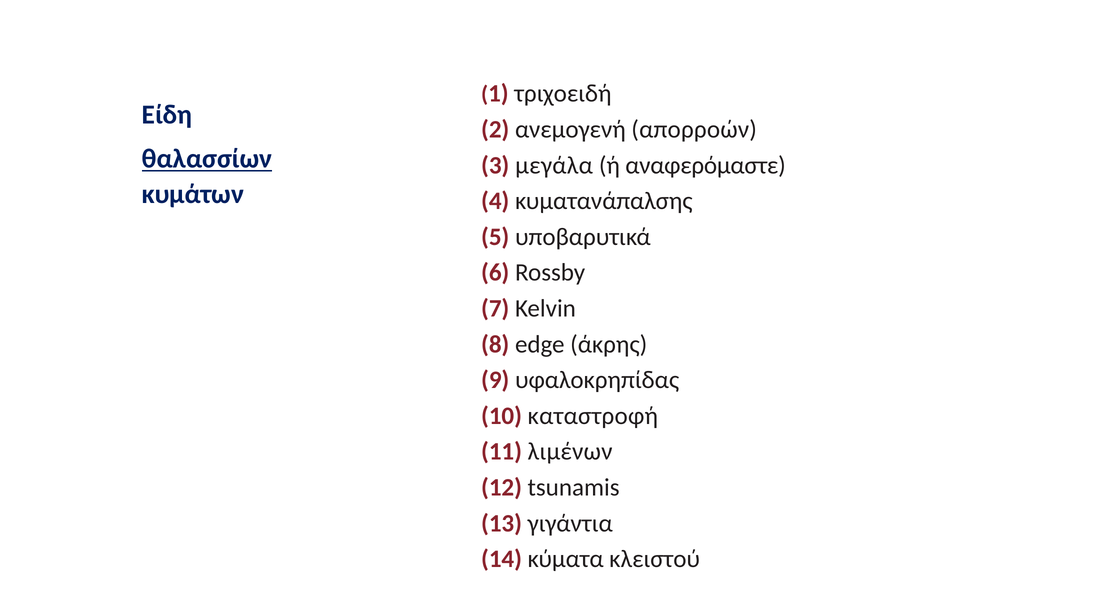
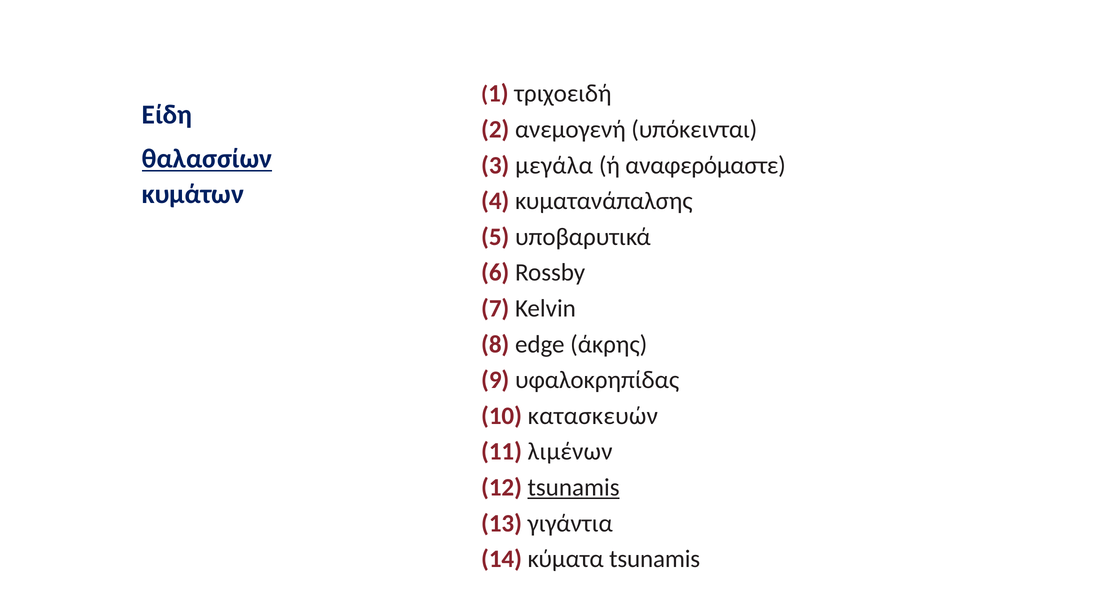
απορροών: απορροών -> υπόκεινται (694, 129)
καταστροφή: καταστροφή -> κατασκευών (593, 416)
tsunamis underline: none -> present (574, 487)
κύματα κλειστού: κλειστού -> tsunamis (655, 559)
